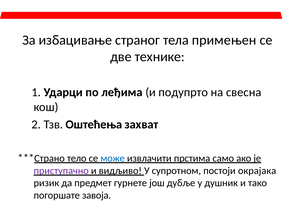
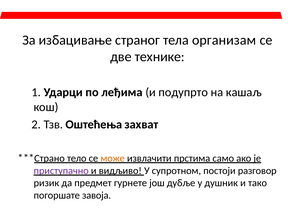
примењен: примењен -> организам (224, 40)
свесна: свесна -> кашаљ (244, 92)
може colour: blue -> orange (113, 158)
окрајака: окрајака -> разговор (257, 171)
